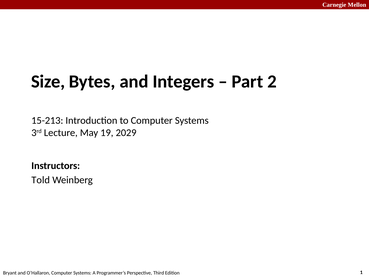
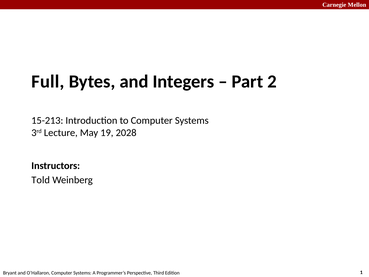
Size: Size -> Full (48, 82)
2029: 2029 -> 2028 (126, 133)
